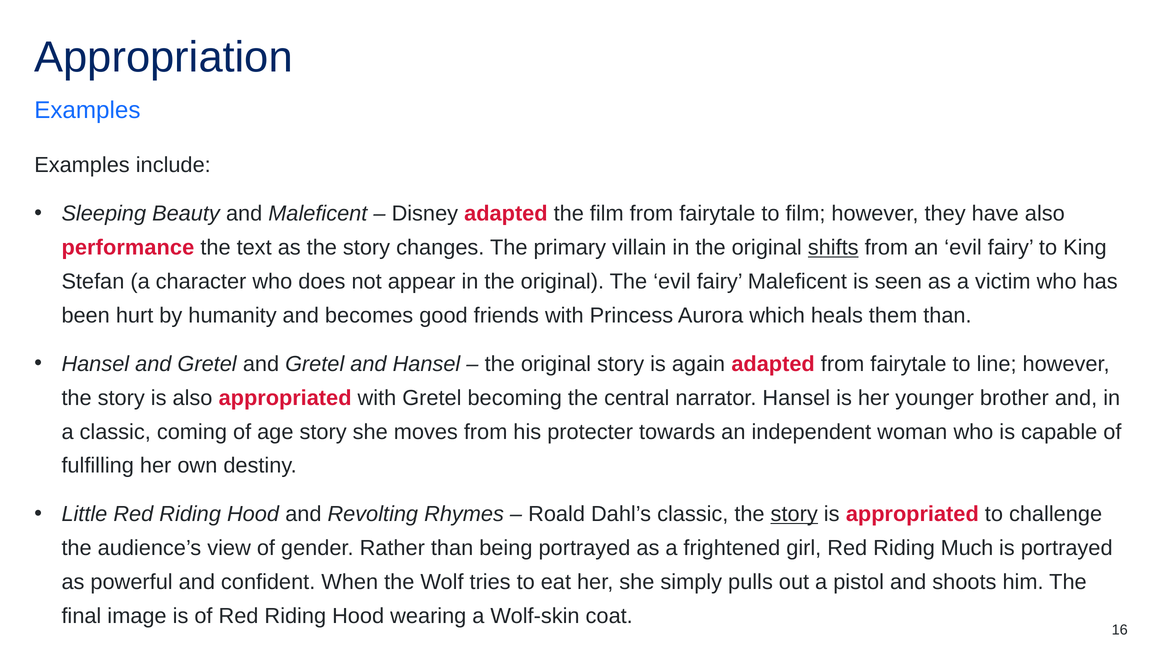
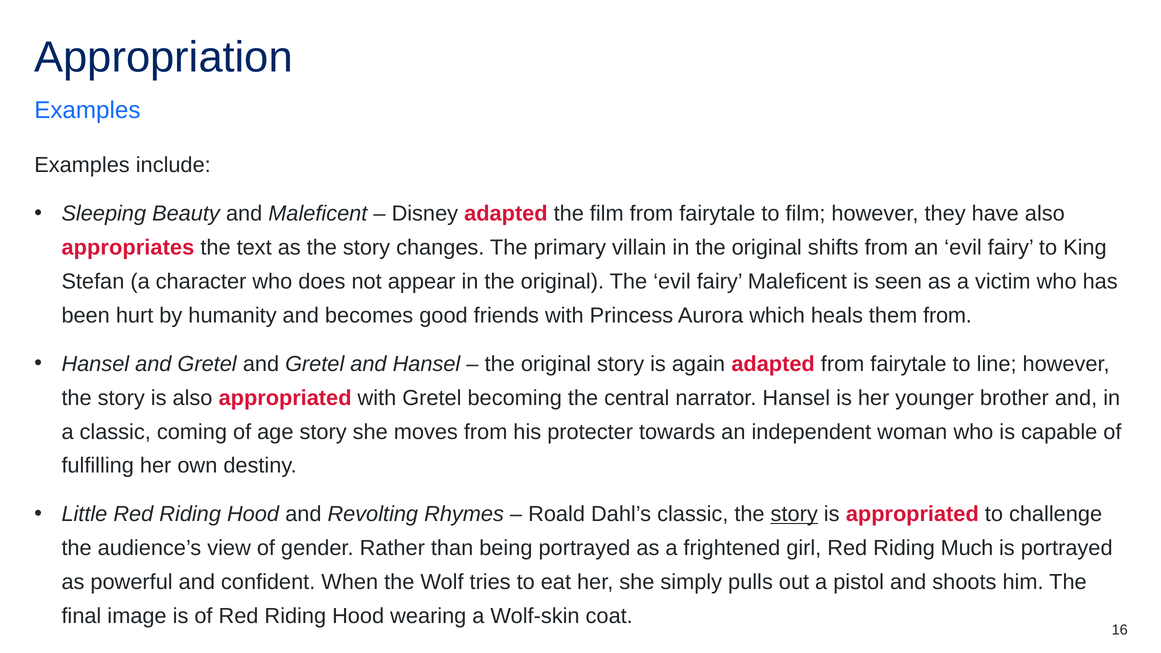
performance: performance -> appropriates (128, 248)
shifts underline: present -> none (833, 248)
them than: than -> from (948, 316)
